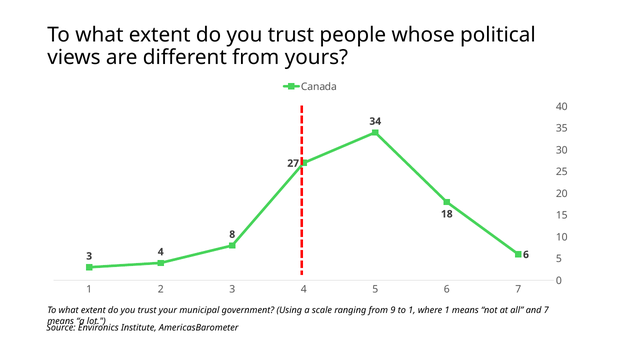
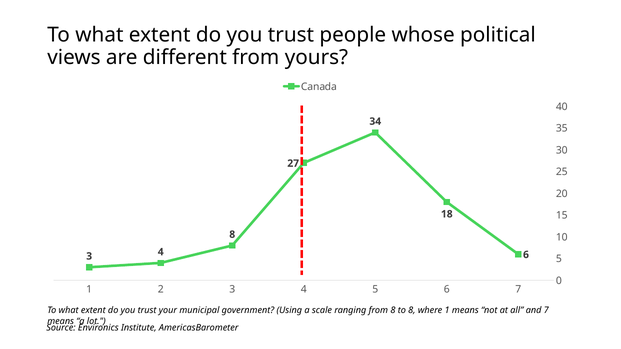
from 9: 9 -> 8 (393, 311)
to 1: 1 -> 8 (412, 311)
